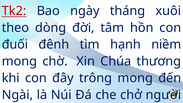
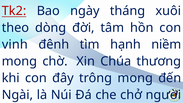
đuối: đuối -> vinh (15, 44)
